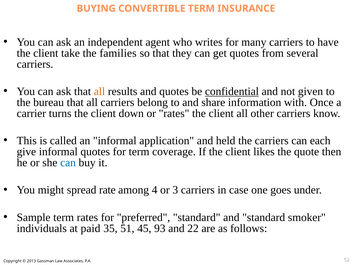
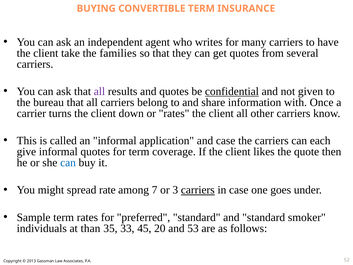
all colour: orange -> purple (99, 91)
and held: held -> case (226, 141)
4: 4 -> 7 (155, 190)
carriers underline: none -> present (198, 190)
paid: paid -> than (91, 228)
51: 51 -> 33 (127, 228)
93: 93 -> 20 (160, 228)
22: 22 -> 53 (193, 228)
